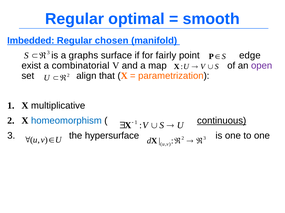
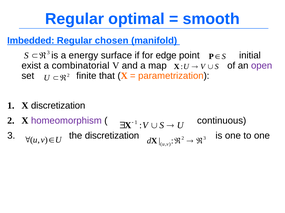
graphs: graphs -> energy (83, 56)
fairly: fairly -> edge (166, 56)
edge: edge -> initial (250, 56)
align: align -> finite (86, 76)
X multiplicative: multiplicative -> discretization (58, 106)
homeomorphism colour: blue -> purple (66, 121)
continuous underline: present -> none (222, 121)
the hypersurface: hypersurface -> discretization (112, 136)
